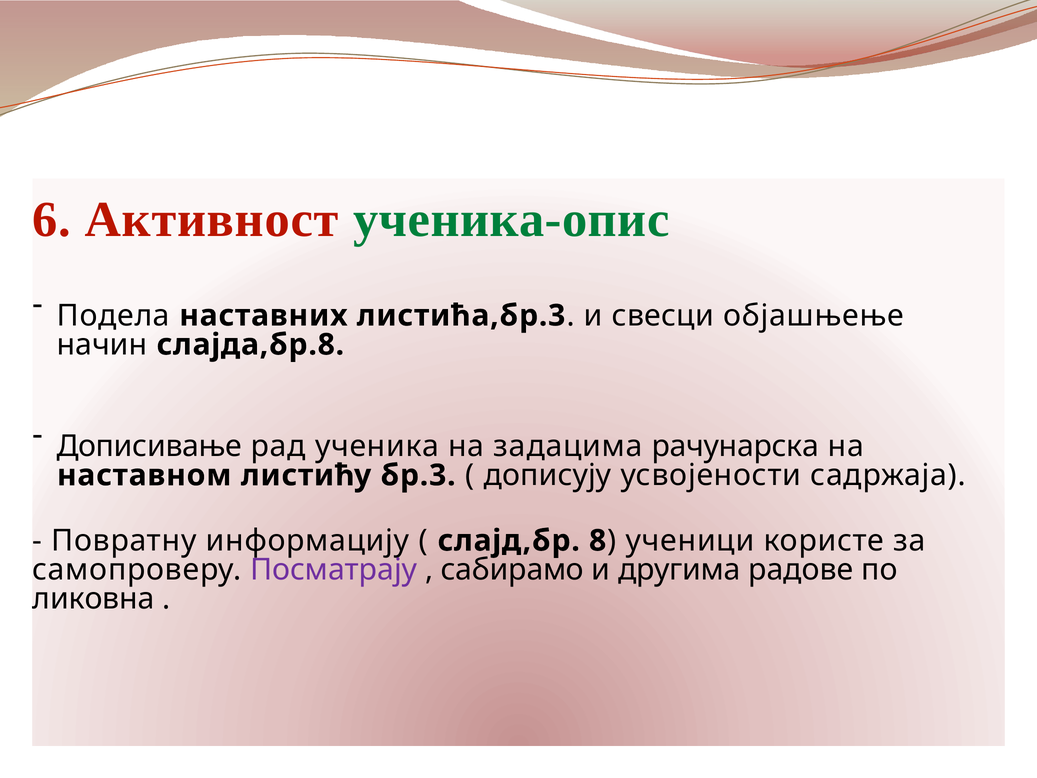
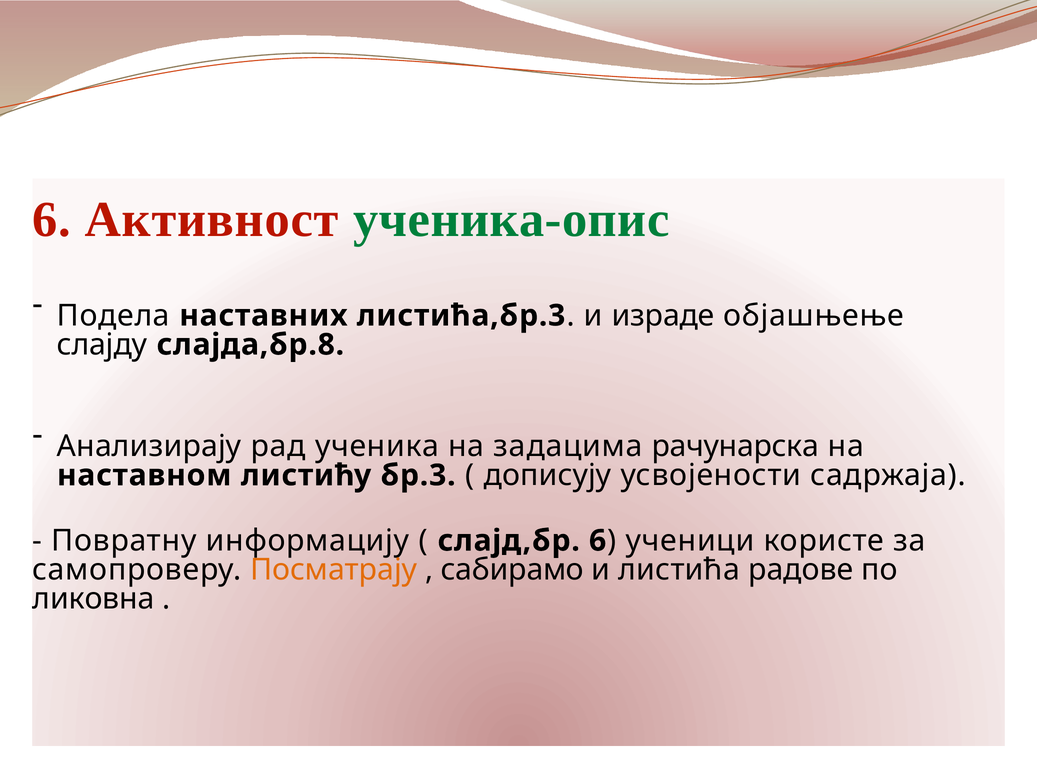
свесци: свесци -> израде (663, 315)
начин: начин -> слајду (102, 345)
Дописивање: Дописивање -> Анализирају (149, 446)
слајд,бр 8: 8 -> 6 (598, 540)
Посматрају colour: purple -> orange (334, 570)
другима: другима -> листића (679, 570)
